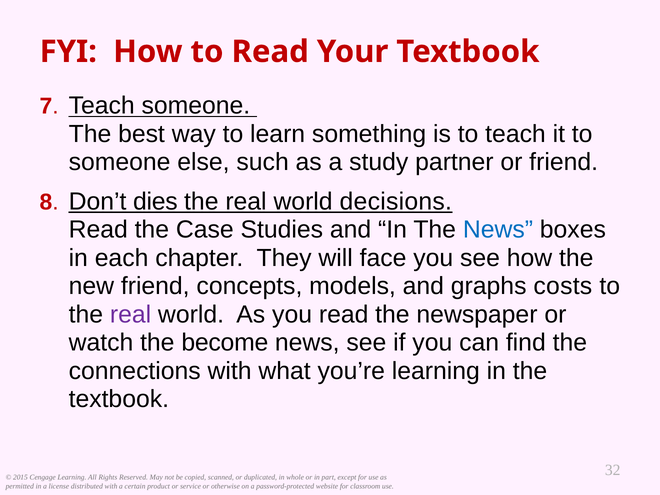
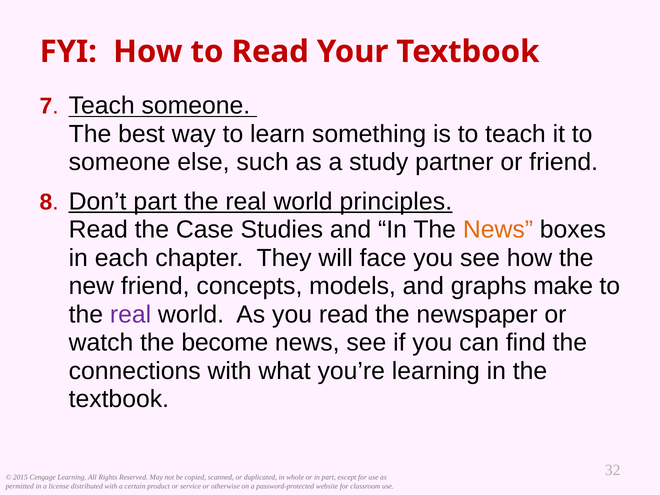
Don’t dies: dies -> part (155, 201)
decisions: decisions -> principles (396, 201)
News colour: blue -> orange (498, 230)
costs: costs -> make (563, 286)
